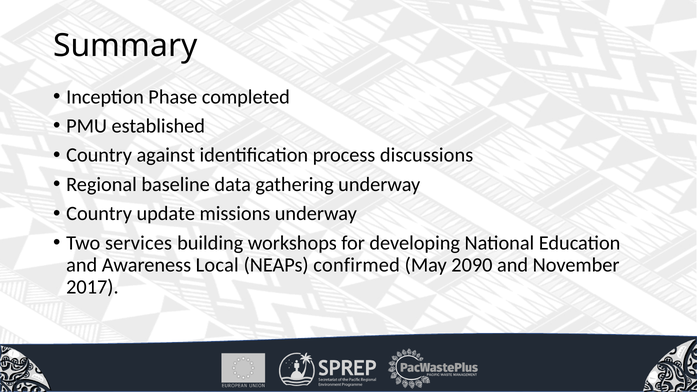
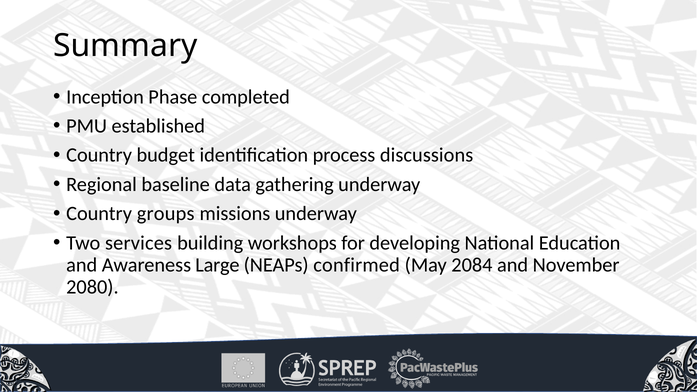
against: against -> budget (166, 155)
update: update -> groups (166, 214)
Local: Local -> Large (217, 265)
2090: 2090 -> 2084 (472, 265)
2017: 2017 -> 2080 (92, 287)
